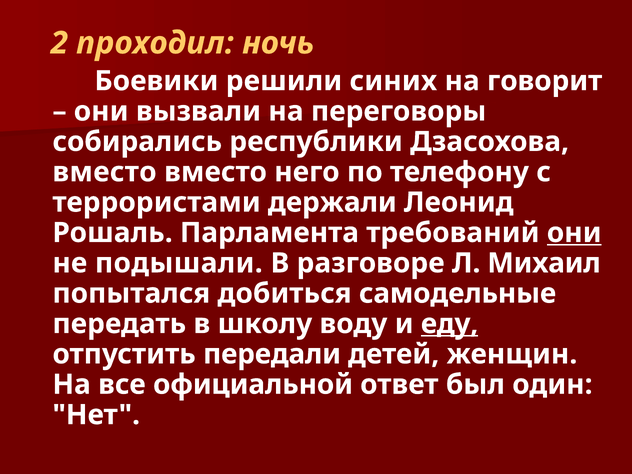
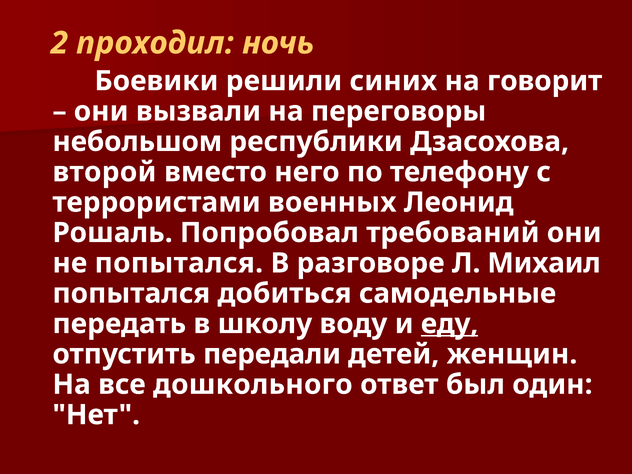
собирались: собирались -> небольшом (137, 142)
вместо: вместо -> второй (104, 172)
держали: держали -> военных (332, 202)
Парламента: Парламента -> Попробовал (269, 233)
они underline: present -> none (574, 233)
не подышали: подышали -> попытался (179, 263)
официальной: официальной -> дошкольного (253, 385)
